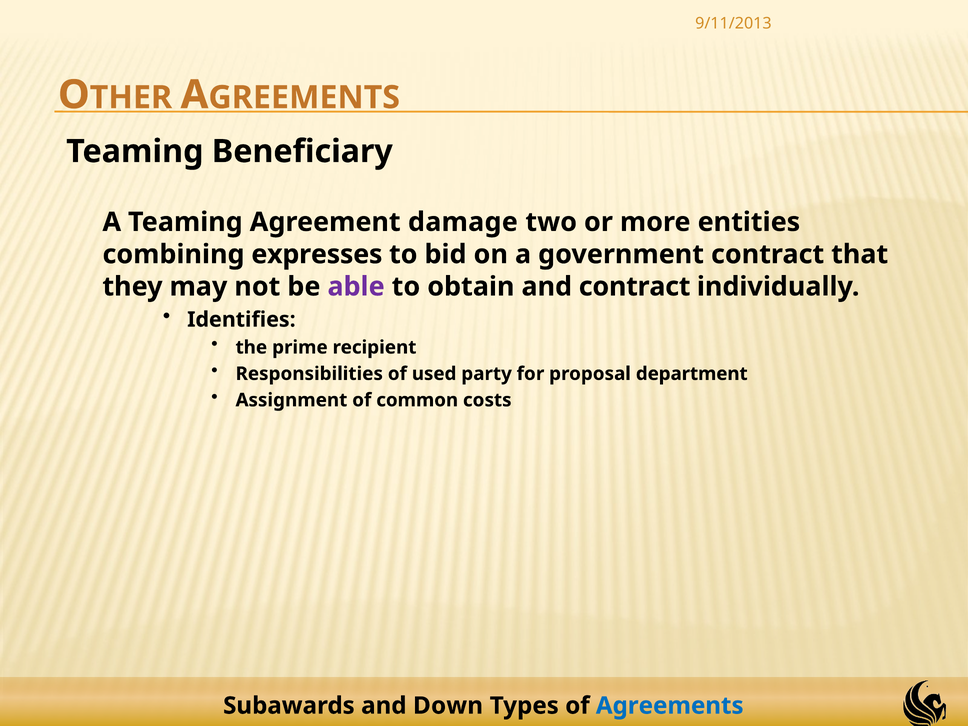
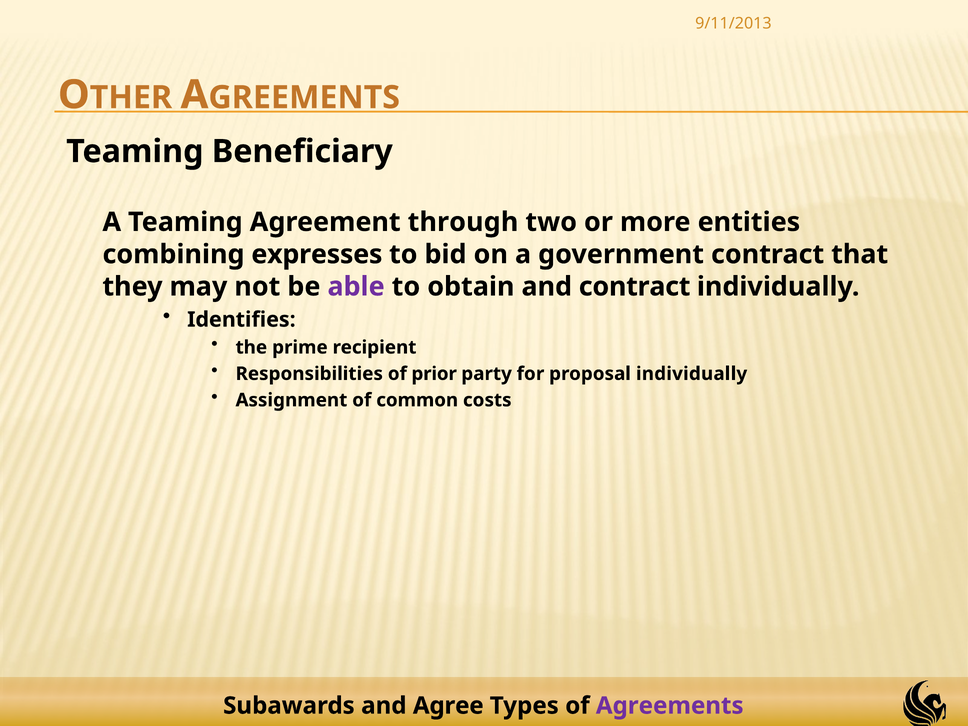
damage: damage -> through (463, 222)
used: used -> prior (434, 374)
proposal department: department -> individually (692, 374)
Down: Down -> Agree (448, 706)
Agreements colour: blue -> purple (670, 706)
